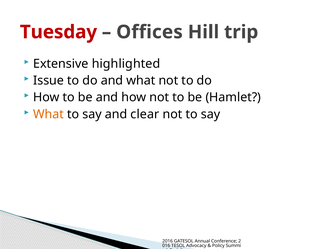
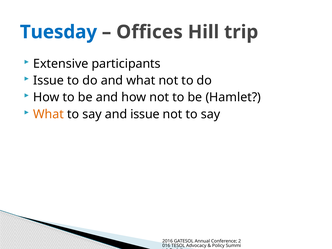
Tuesday colour: red -> blue (58, 32)
highlighted: highlighted -> participants (126, 64)
and clear: clear -> issue (145, 114)
